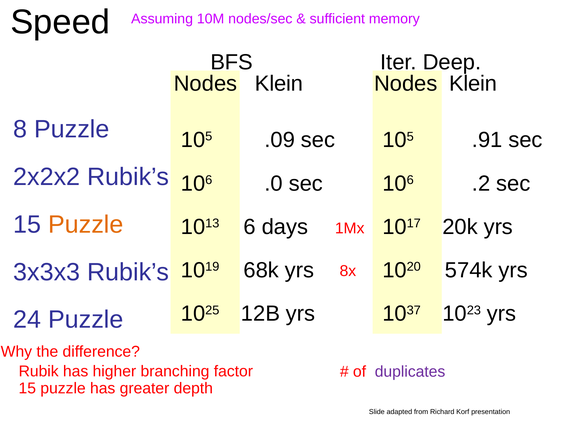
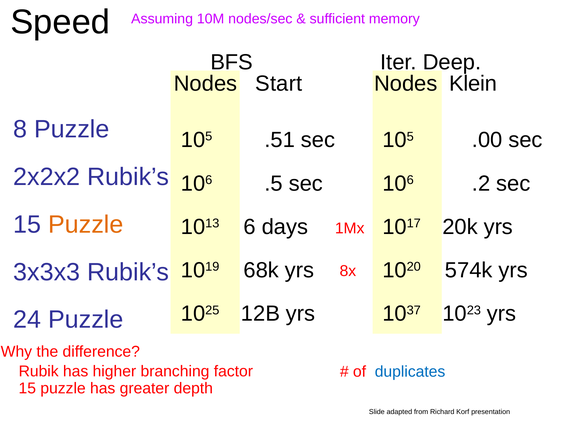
Klein: Klein -> Start (279, 83)
.09: .09 -> .51 (280, 140)
.91: .91 -> .00 (487, 140)
.0: .0 -> .5 (274, 183)
duplicates colour: purple -> blue (410, 372)
